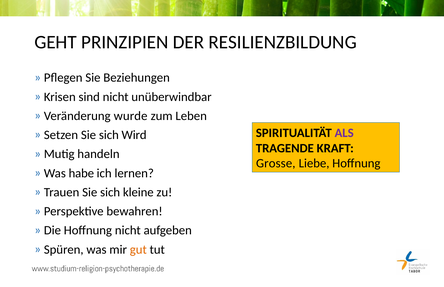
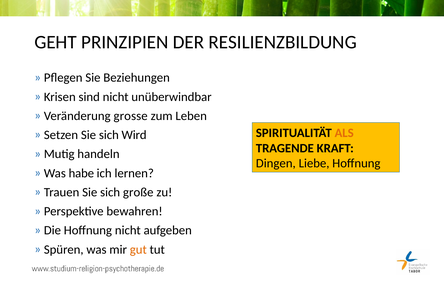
wurde: wurde -> grosse (131, 116)
ALS colour: purple -> orange (344, 133)
Grosse: Grosse -> Dingen (276, 163)
sich kleine: kleine -> große (138, 192)
